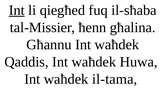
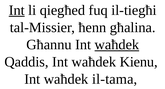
il-sħaba: il-sħaba -> il-tiegħi (134, 10)
waħdek underline: none -> present (117, 45)
Huwa: Huwa -> Kienu (139, 62)
